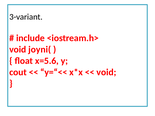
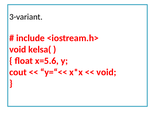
joyni(: joyni( -> kelsa( (40, 50)
